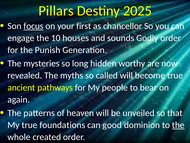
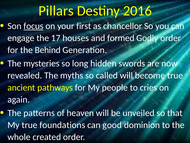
2025: 2025 -> 2016 (137, 11)
10: 10 -> 17 (56, 38)
sounds: sounds -> formed (121, 38)
Punish: Punish -> Behind (48, 50)
worthy: worthy -> swords (132, 63)
bear: bear -> cries (149, 87)
the underline: present -> none (178, 125)
